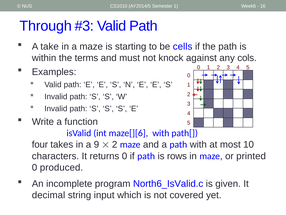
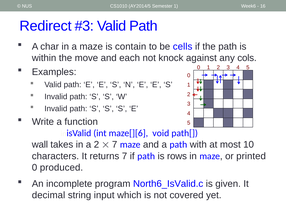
Through: Through -> Redirect (46, 26)
take: take -> char (50, 46)
starting: starting -> contain (131, 46)
terms: terms -> move (86, 58)
must: must -> each (130, 58)
maze[][6 with: with -> void (161, 133)
four: four -> wall (40, 144)
a 9: 9 -> 2 (96, 144)
2: 2 -> 7 (115, 144)
returns 0: 0 -> 7 (125, 156)
